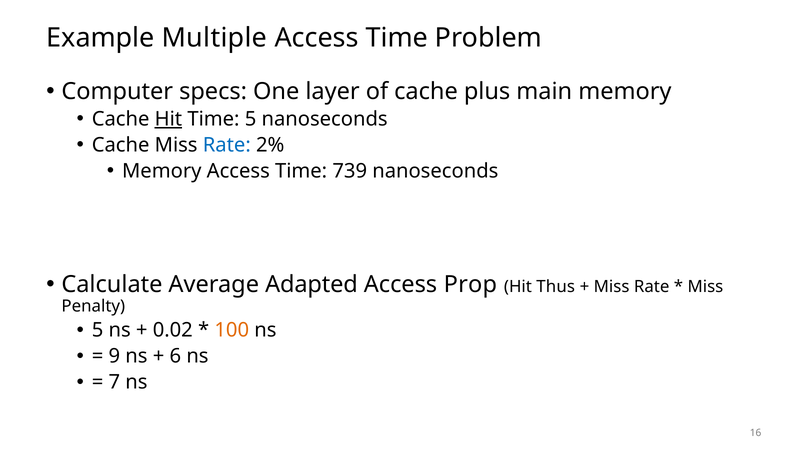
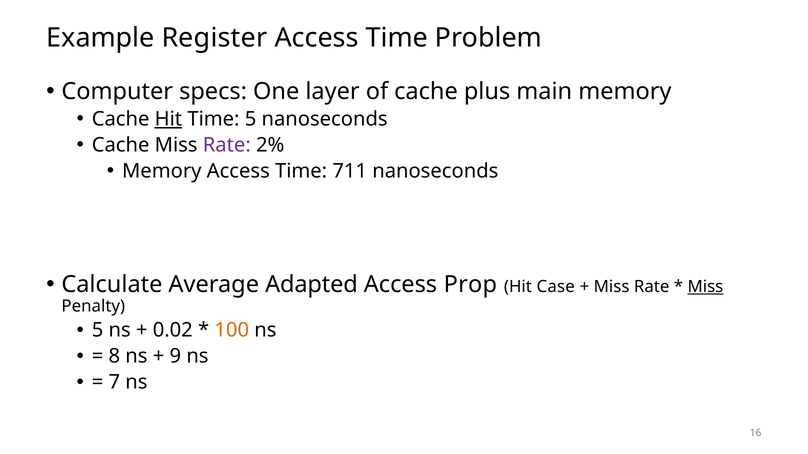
Multiple: Multiple -> Register (214, 38)
Rate colour: blue -> purple (227, 145)
739: 739 -> 711 (350, 171)
Thus: Thus -> Case (556, 287)
Miss underline: none -> present (705, 287)
9: 9 -> 8 (114, 357)
6: 6 -> 9 (175, 357)
